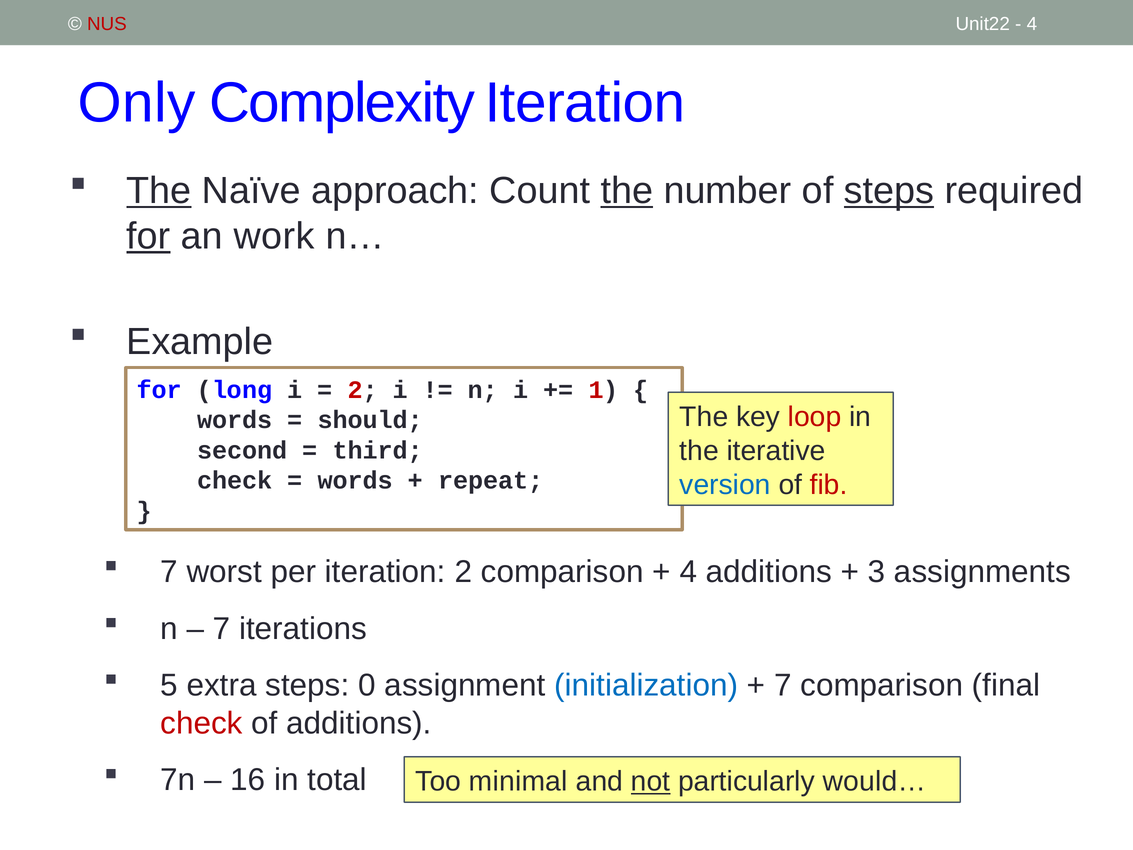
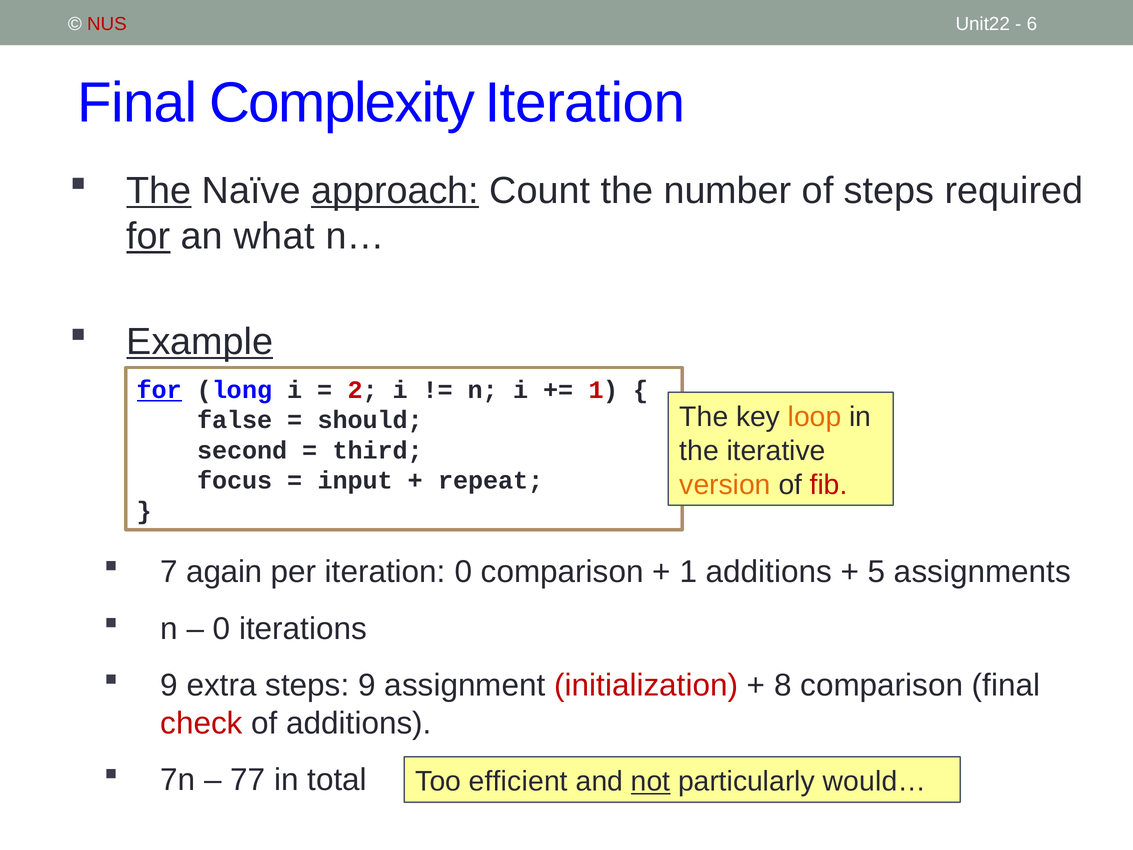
4: 4 -> 6 (1032, 24)
Only: Only -> Final (137, 103)
approach underline: none -> present (395, 191)
the underline: present -> none (627, 191)
steps underline: present -> none (889, 191)
work: work -> what (274, 236)
Example underline: none -> present (200, 342)
for underline: none -> present (160, 390)
loop colour: red -> orange (815, 417)
words: words -> false (235, 420)
check: check -> focus (235, 480)
words: words -> input (355, 480)
version colour: blue -> orange (725, 485)
worst: worst -> again (224, 572)
iteration 2: 2 -> 0 (463, 572)
4: 4 -> 1 (688, 572)
3: 3 -> 5 (877, 572)
7: 7 -> 0 (222, 629)
5: 5 -> 9 (169, 685)
steps 0: 0 -> 9 (367, 685)
initialization colour: blue -> red (646, 685)
7: 7 -> 8 (783, 685)
16: 16 -> 77 (248, 780)
minimal: minimal -> efficient (518, 781)
